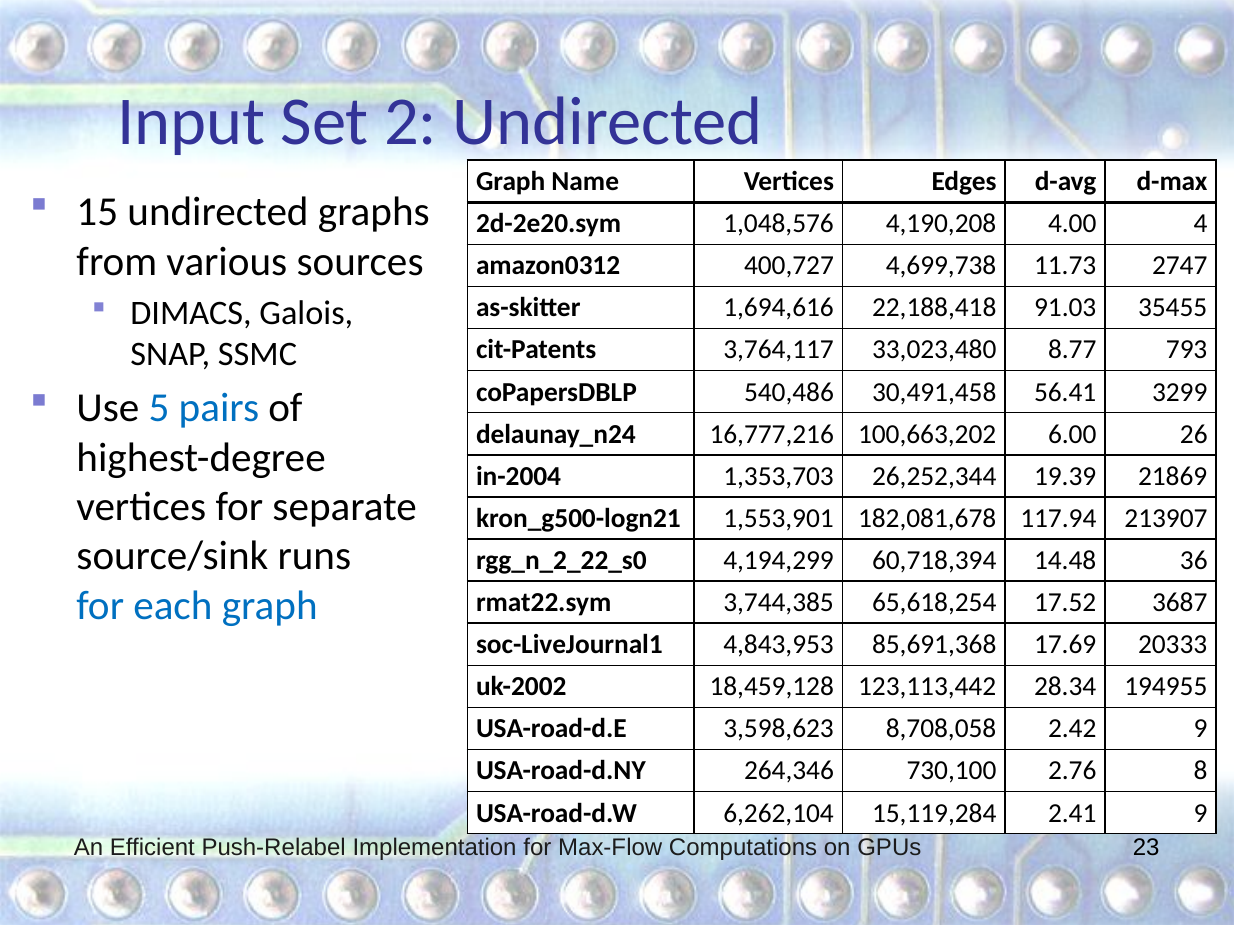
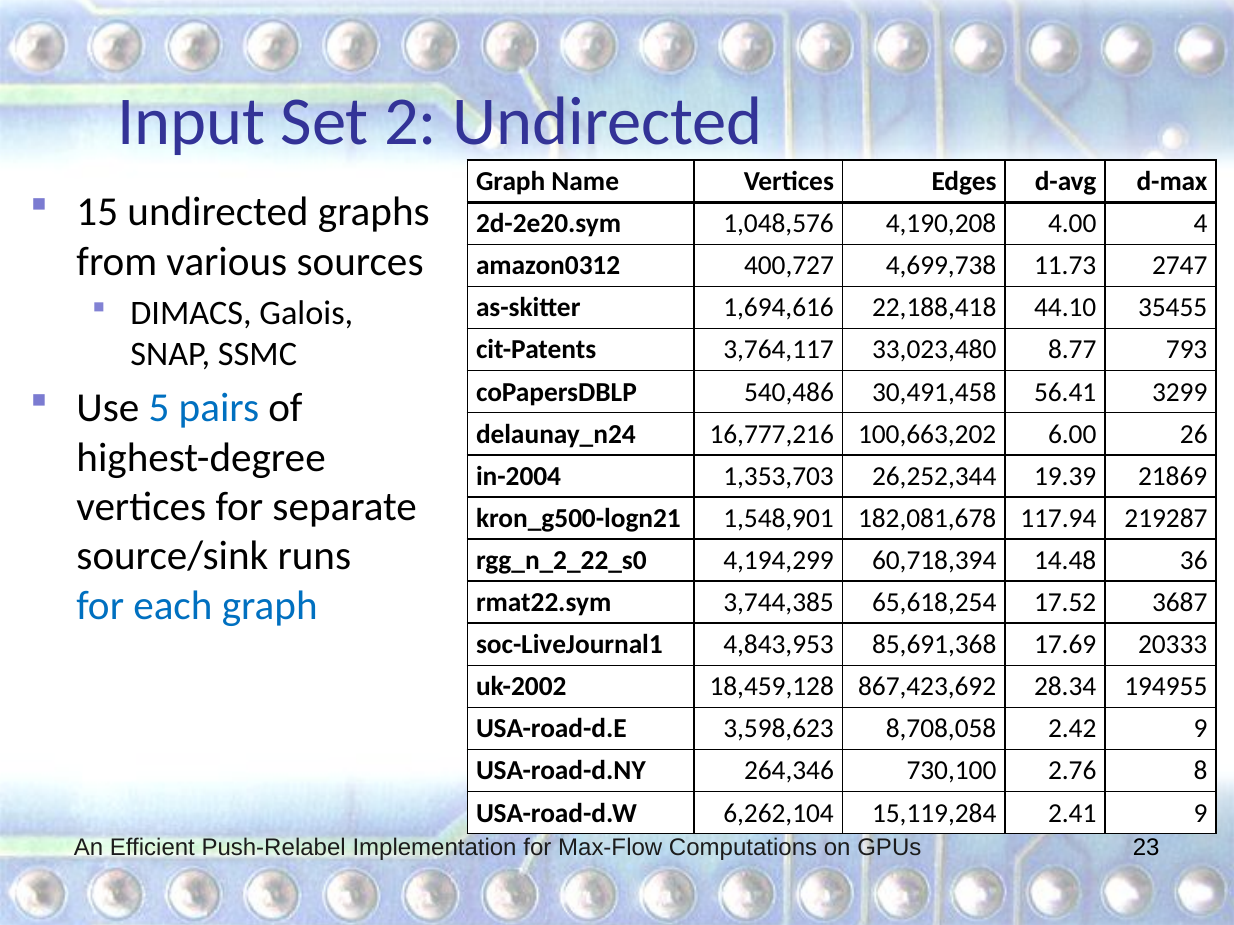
91.03: 91.03 -> 44.10 (1065, 308)
1,553,901: 1,553,901 -> 1,548,901 (779, 519)
213907: 213907 -> 219287 (1166, 519)
123,113,442: 123,113,442 -> 867,423,692 (927, 687)
